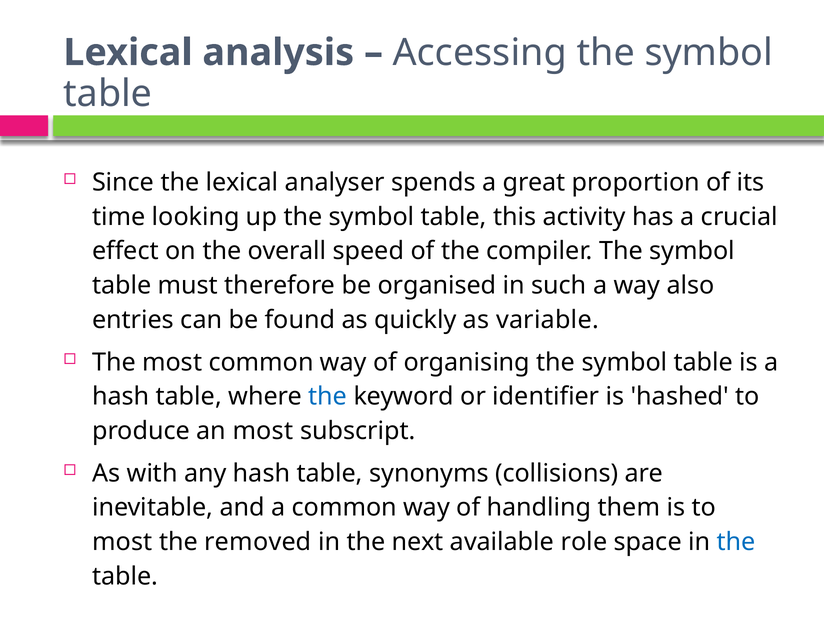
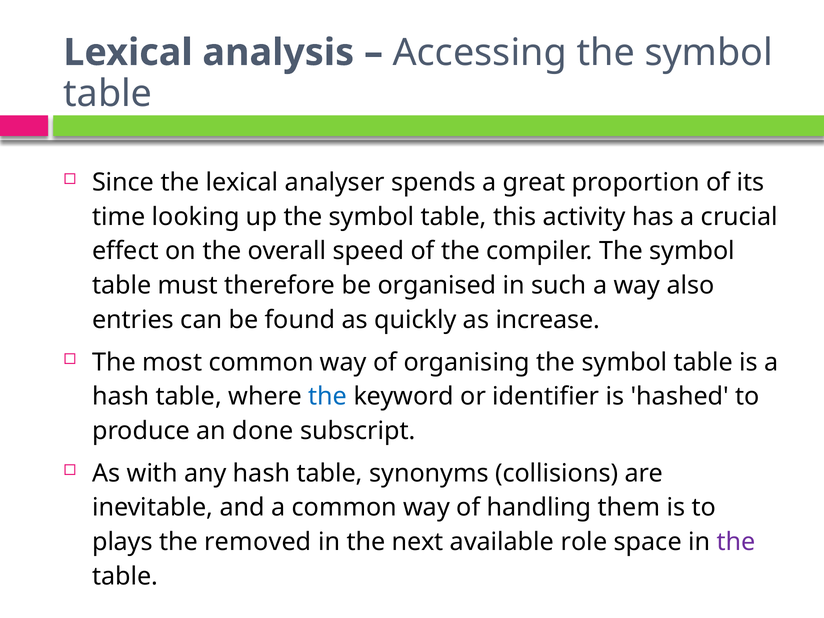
variable: variable -> increase (548, 320)
an most: most -> done (263, 431)
most: most -> plays (122, 542)
the colour: blue -> purple (736, 542)
